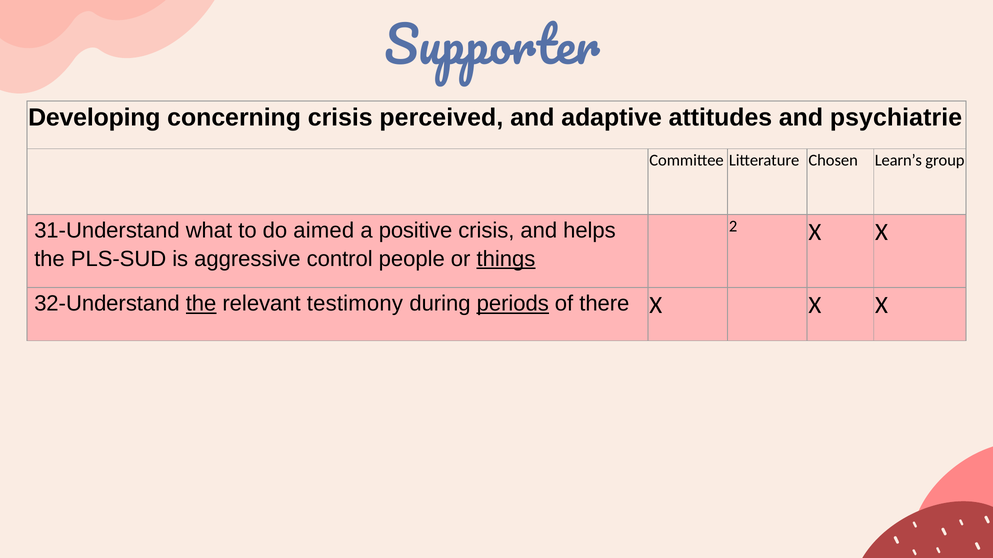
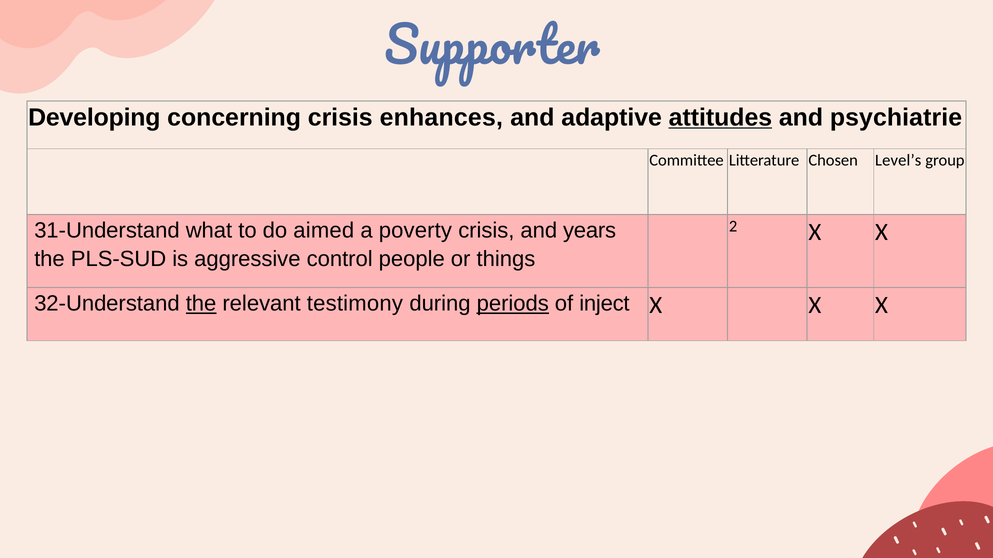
perceived: perceived -> enhances (441, 117)
attitudes underline: none -> present (720, 117)
Learn’s: Learn’s -> Level’s (898, 161)
positive: positive -> poverty (415, 231)
helps: helps -> years (590, 231)
things underline: present -> none (506, 259)
there: there -> inject (604, 304)
